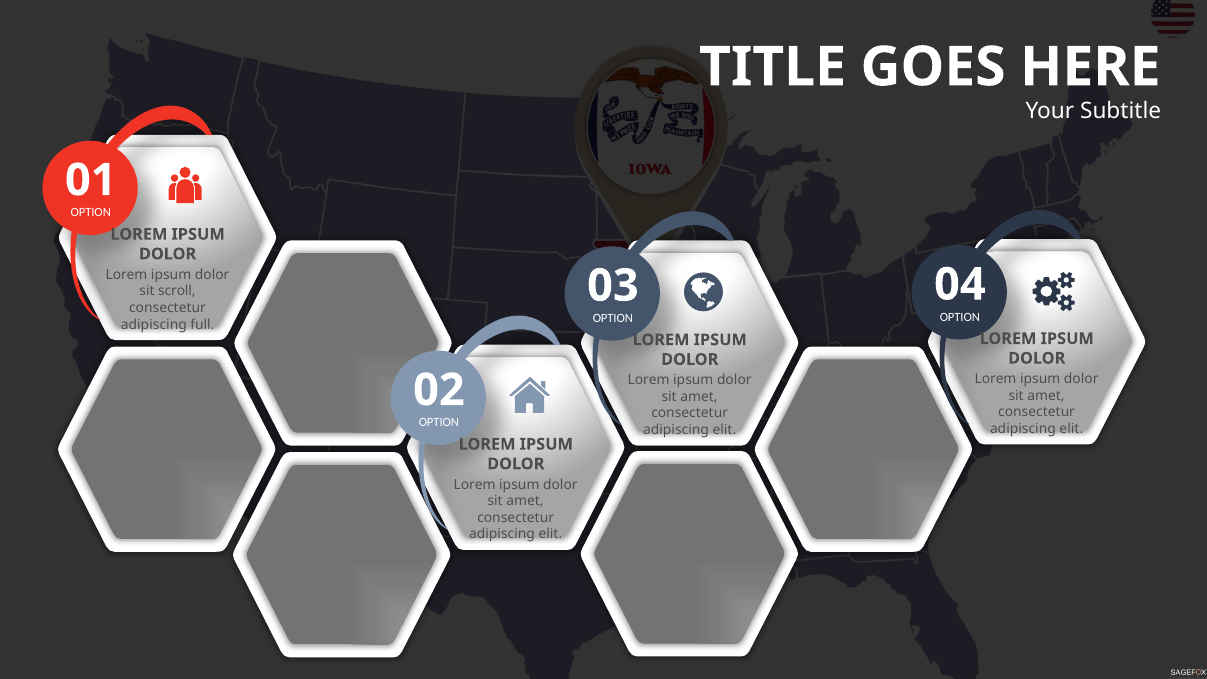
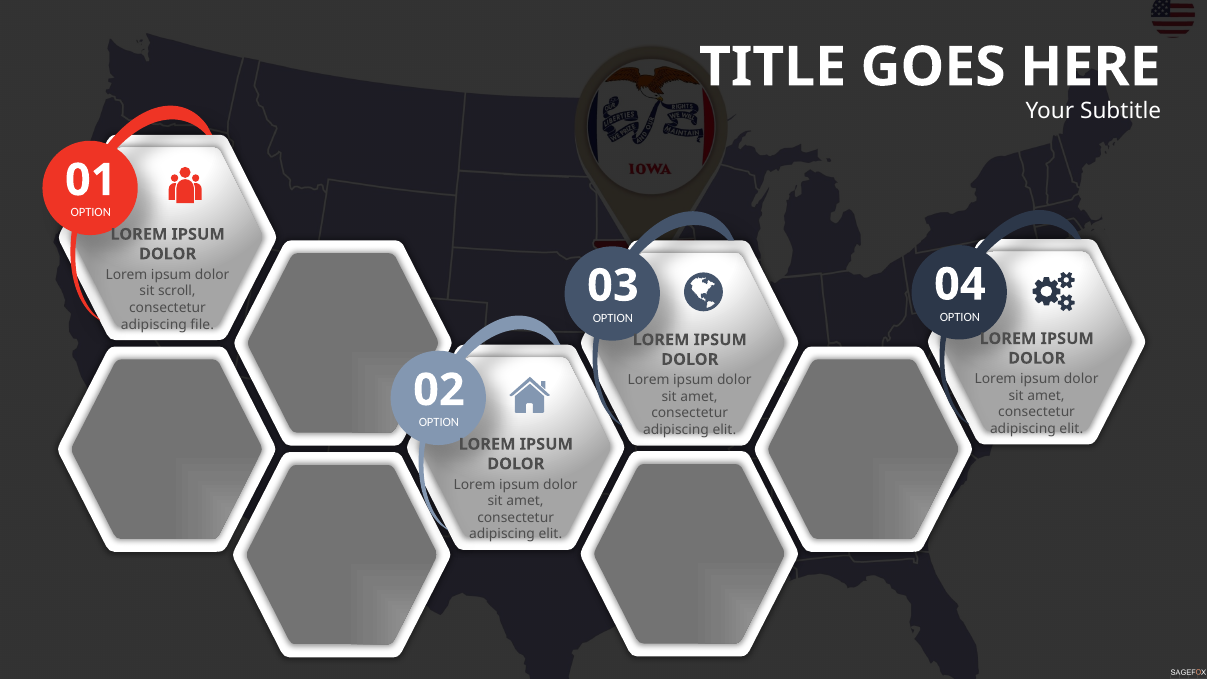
full: full -> file (202, 324)
